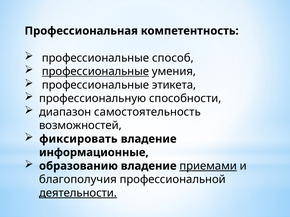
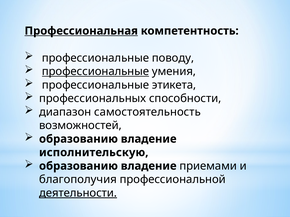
Профессиональная underline: none -> present (81, 31)
способ: способ -> поводу (173, 58)
профессиональную: профессиональную -> профессиональных (93, 99)
фиксировать: фиксировать -> образованию (78, 139)
информационные: информационные -> исполнительскую (94, 153)
приемами underline: present -> none (208, 166)
